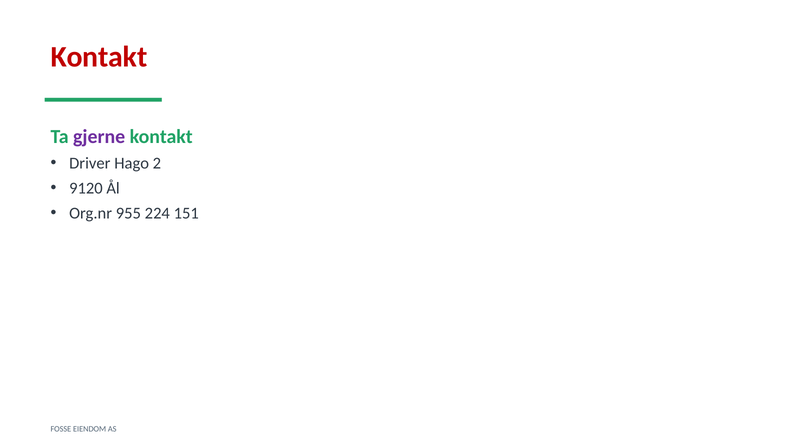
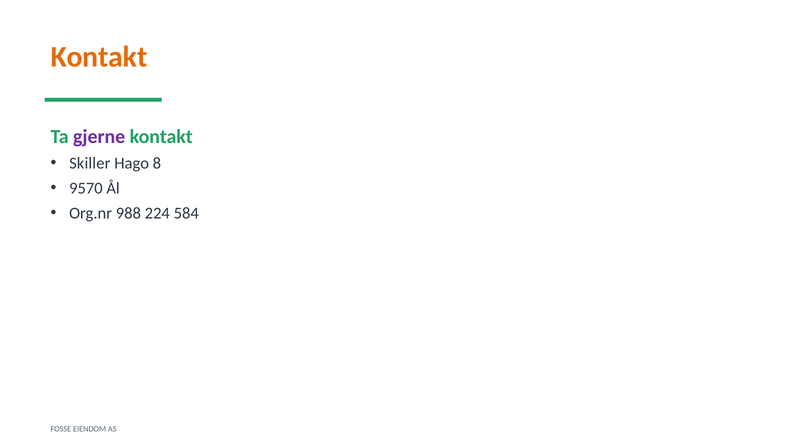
Kontakt colour: red -> orange (99, 57)
Driver: Driver -> Skiller (90, 163)
2: 2 -> 8 (157, 163)
9120: 9120 -> 9570 (86, 188)
955: 955 -> 988 (128, 213)
151: 151 -> 584 (186, 213)
